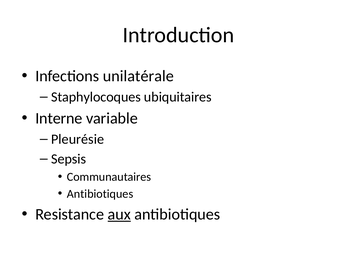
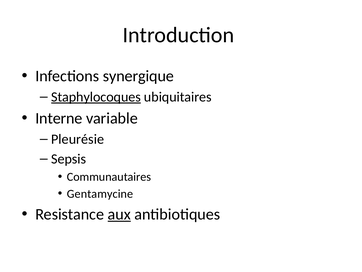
unilatérale: unilatérale -> synergique (138, 76)
Staphylocoques underline: none -> present (96, 97)
Antibiotiques: Antibiotiques -> Gentamycine (100, 194)
